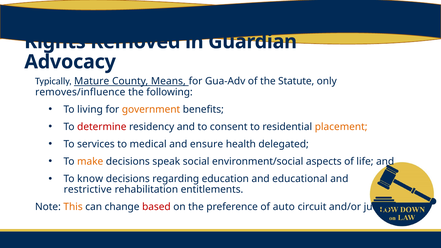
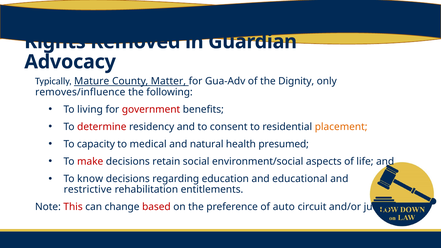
Means: Means -> Matter (168, 81)
Statute: Statute -> Dignity (296, 81)
government colour: orange -> red (151, 109)
services: services -> capacity (96, 144)
ensure: ensure -> natural (207, 144)
delegated: delegated -> presumed (284, 144)
make colour: orange -> red (90, 161)
speak: speak -> retain (166, 161)
This colour: orange -> red (73, 207)
